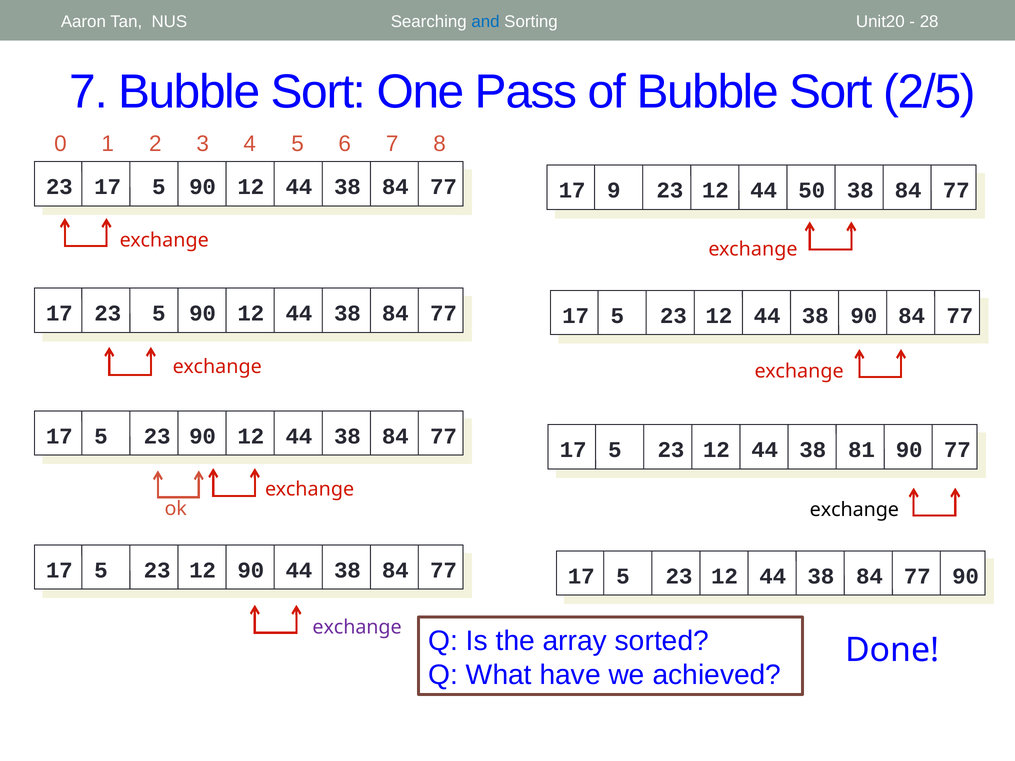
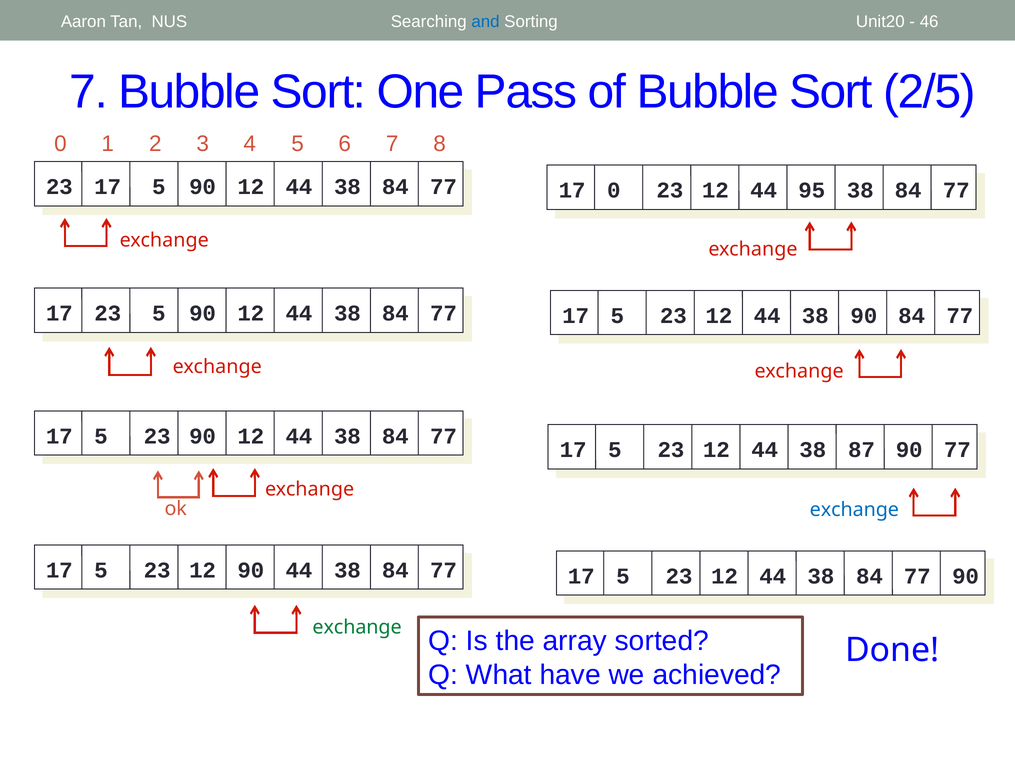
28: 28 -> 46 (929, 21)
17 9: 9 -> 0 (614, 190)
50: 50 -> 95 (812, 190)
81: 81 -> 87 (861, 450)
exchange colour: black -> blue (854, 510)
exchange colour: purple -> green (357, 627)
